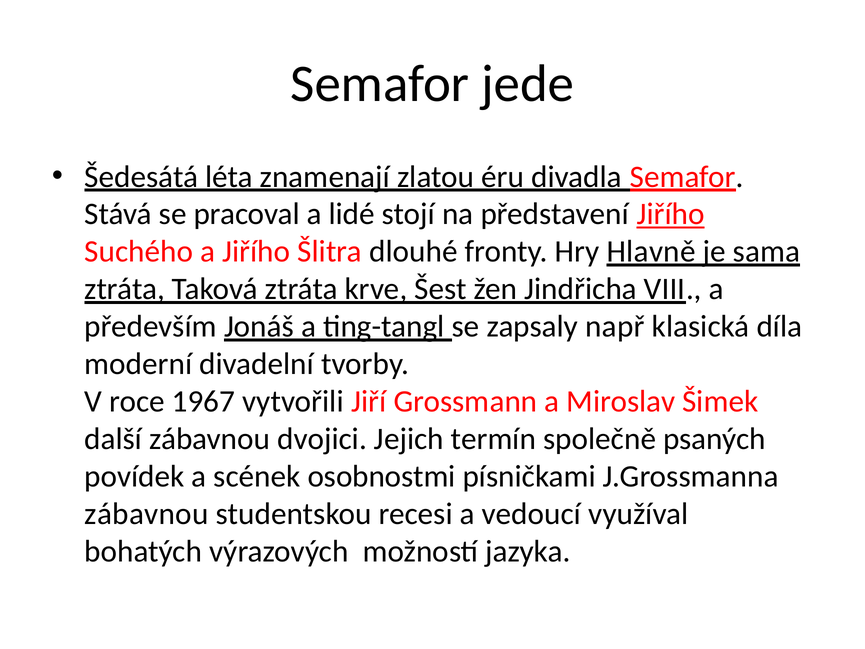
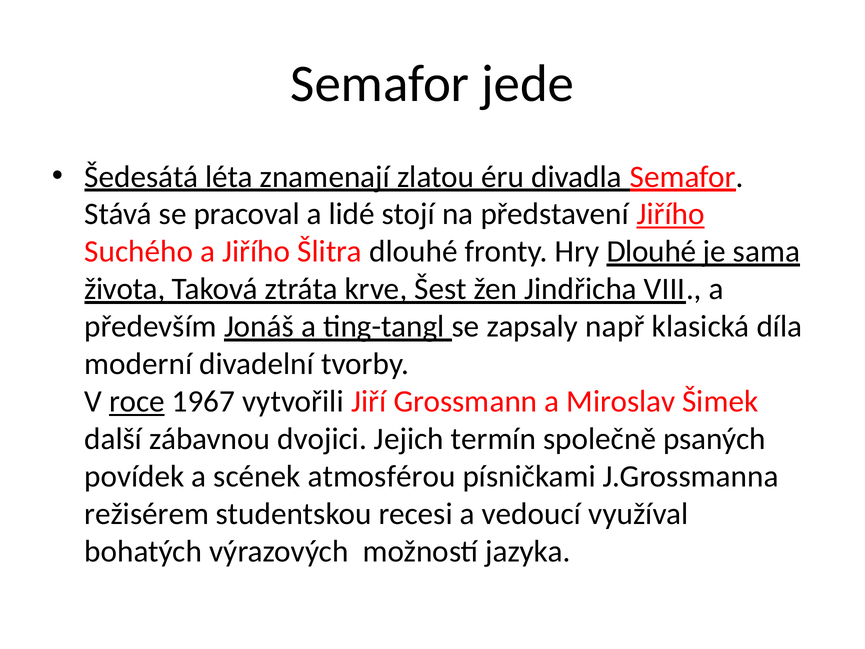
Hry Hlavně: Hlavně -> Dlouhé (651, 252)
ztráta: ztráta -> života (125, 289)
roce underline: none -> present (137, 401)
osobnostmi: osobnostmi -> atmosférou (382, 476)
zábavnou: zábavnou -> režisérem (147, 514)
